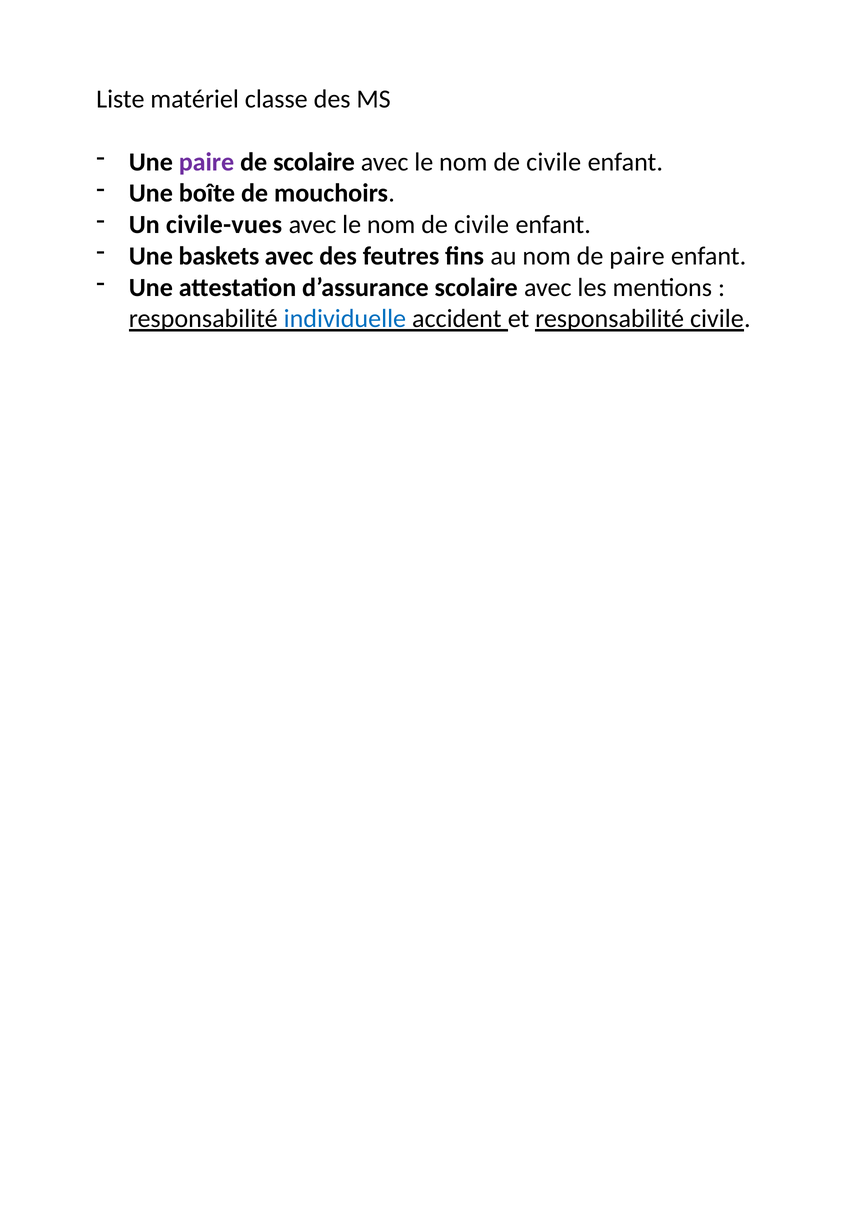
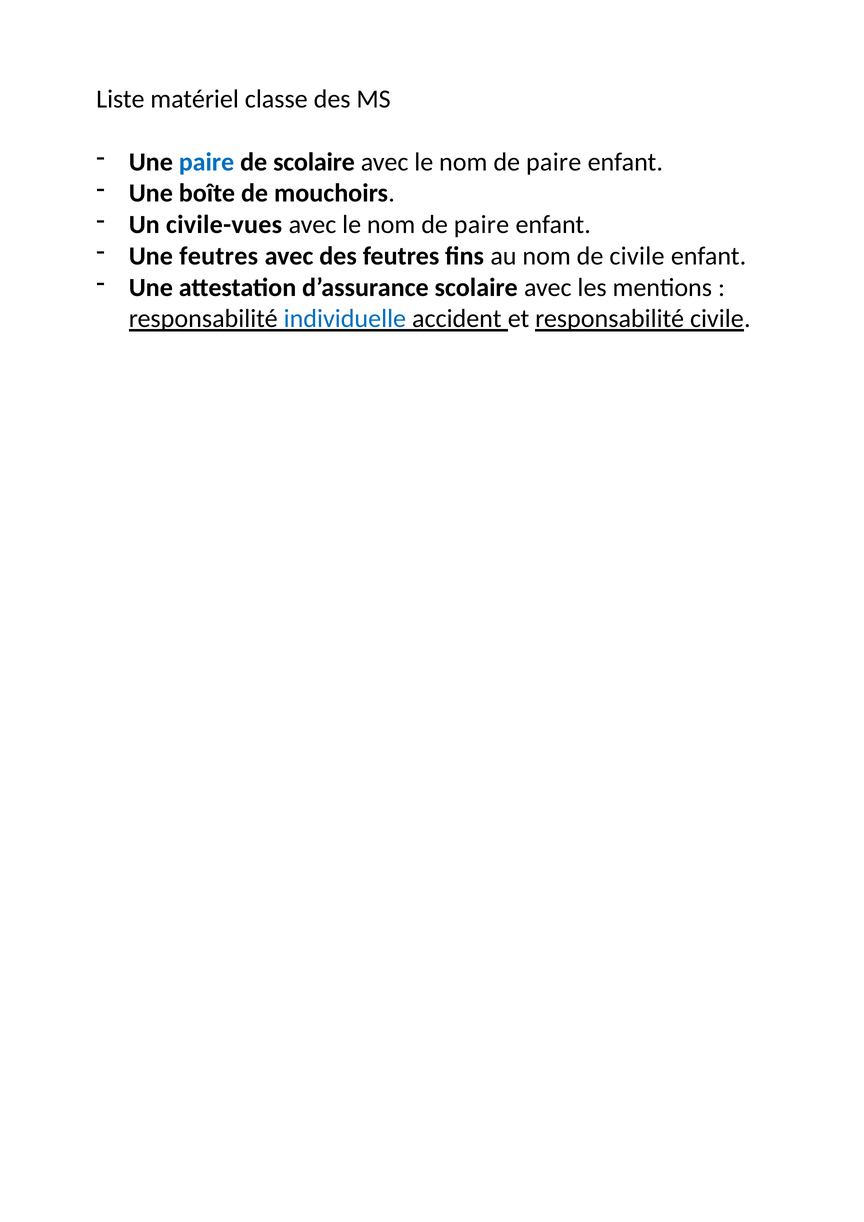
paire colour: purple -> blue (206, 162)
civile: civile -> paire (554, 162)
civile: civile -> paire (482, 225)
Une baskets: baskets -> feutres (219, 256)
de paire: paire -> civile (637, 256)
